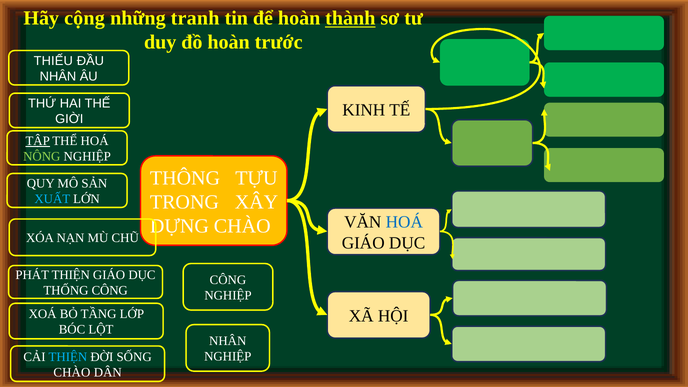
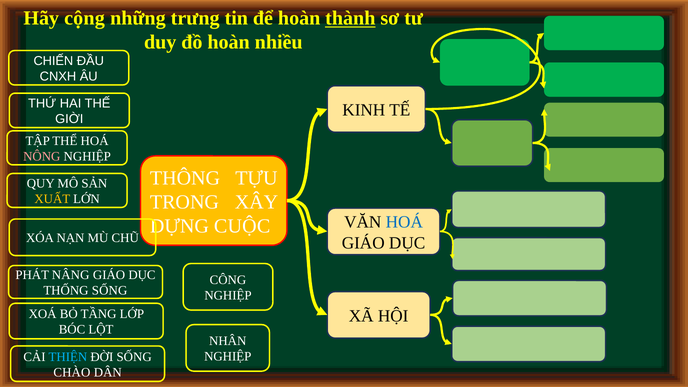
tranh: tranh -> trưng (195, 18)
trước: trước -> nhiều (279, 42)
THIẾU: THIẾU -> CHIẾN (53, 61)
NHÂN: NHÂN -> CNXH (58, 76)
TẬP underline: present -> none (38, 141)
NÔNG colour: light green -> pink (42, 156)
XUẤT colour: light blue -> yellow (52, 199)
DỰNG CHÀO: CHÀO -> CUỘC (242, 226)
PHÁT THIỆN: THIỆN -> NÂNG (71, 275)
THỐNG CÔNG: CÔNG -> SỐNG (110, 291)
